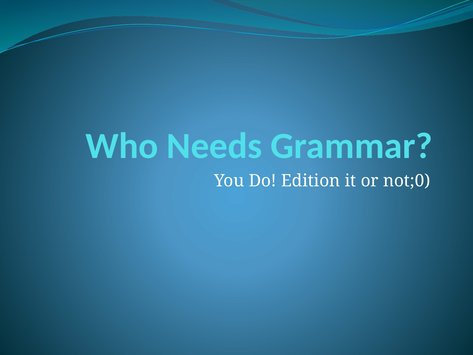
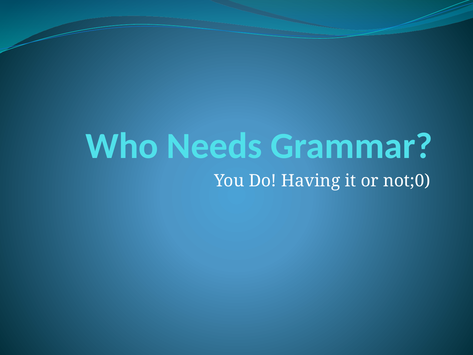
Edition: Edition -> Having (311, 181)
